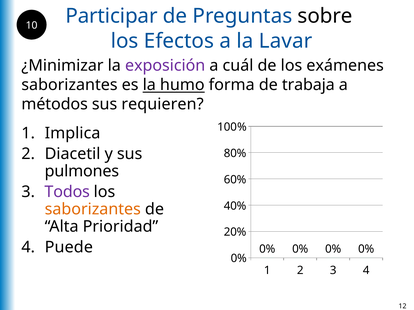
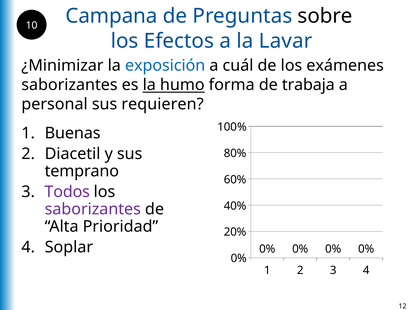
Participar: Participar -> Campana (112, 16)
exposición colour: purple -> blue (165, 66)
métodos: métodos -> personal (55, 104)
Implica: Implica -> Buenas (73, 133)
pulmones: pulmones -> temprano (82, 171)
saborizantes colour: orange -> purple (93, 209)
Puede: Puede -> Soplar (69, 247)
